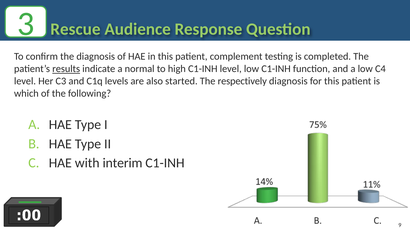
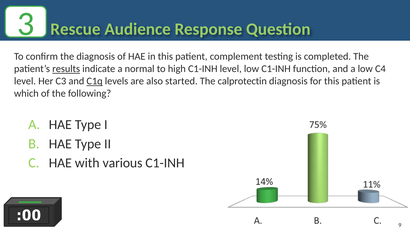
C1q underline: none -> present (95, 81)
respectively: respectively -> calprotectin (242, 81)
interim: interim -> various (123, 163)
